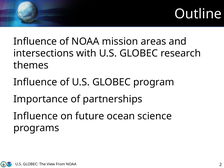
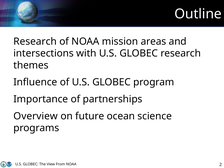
Influence: Influence -> Research (35, 41)
Influence: Influence -> Overview (36, 116)
